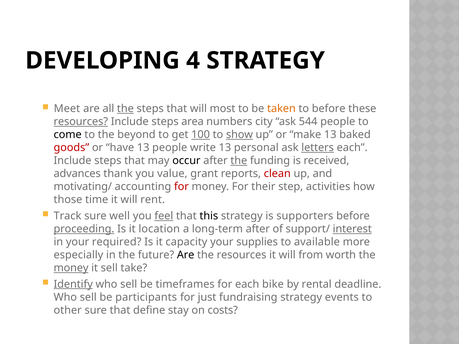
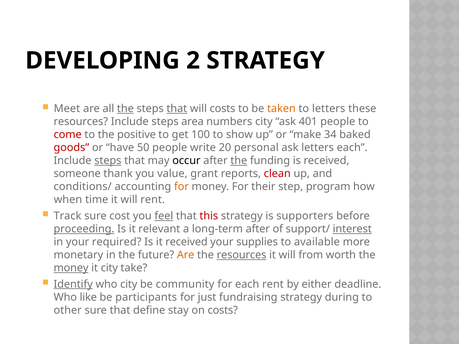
4: 4 -> 2 (193, 61)
that underline: none -> present (177, 109)
will most: most -> costs (223, 109)
to before: before -> letters (329, 109)
resources underline: present -> none (81, 122)
544: 544 -> 401 (308, 122)
come colour: black -> red (68, 135)
beyond: beyond -> positive (137, 135)
100 underline: present -> none (201, 135)
show underline: present -> none (239, 135)
make 13: 13 -> 34 (330, 135)
have 13: 13 -> 50 (143, 148)
write 13: 13 -> 20 (225, 148)
letters underline: present -> none (318, 148)
steps underline: none -> present (108, 161)
advances: advances -> someone (77, 174)
motivating/: motivating/ -> conditions/ (83, 187)
for colour: red -> orange (181, 187)
activities: activities -> program (328, 187)
those: those -> when (68, 200)
well: well -> cost (120, 216)
this colour: black -> red (209, 216)
location: location -> relevant (159, 229)
it capacity: capacity -> received (187, 242)
especially: especially -> monetary (78, 255)
Are colour: black -> orange (186, 255)
resources underline: none -> present (242, 255)
it sell: sell -> city (109, 268)
sell: sell -> city (129, 284)
timeframes: timeframes -> community (185, 284)
each bike: bike -> rent (273, 284)
rental: rental -> either (317, 284)
sell: sell -> like (88, 297)
events: events -> during (342, 297)
